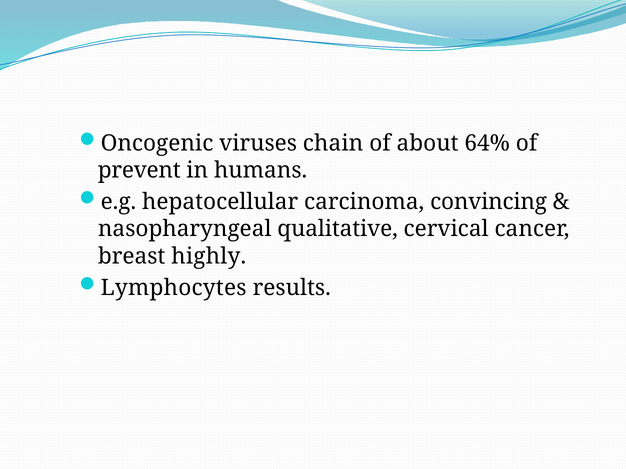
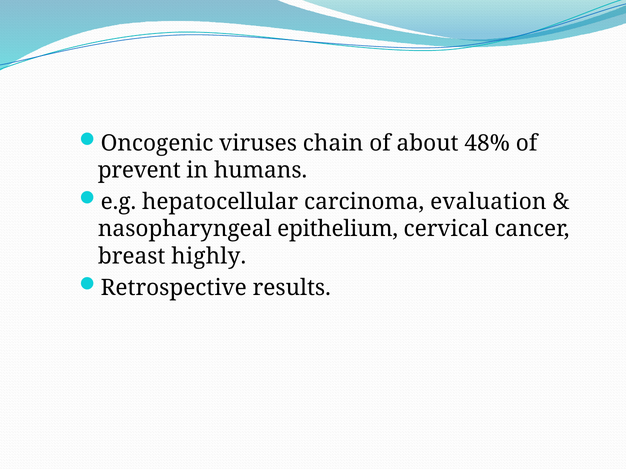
64%: 64% -> 48% (487, 143)
convincing: convincing -> evaluation (488, 202)
qualitative: qualitative -> epithelium (338, 229)
Lymphocytes: Lymphocytes -> Retrospective (174, 288)
